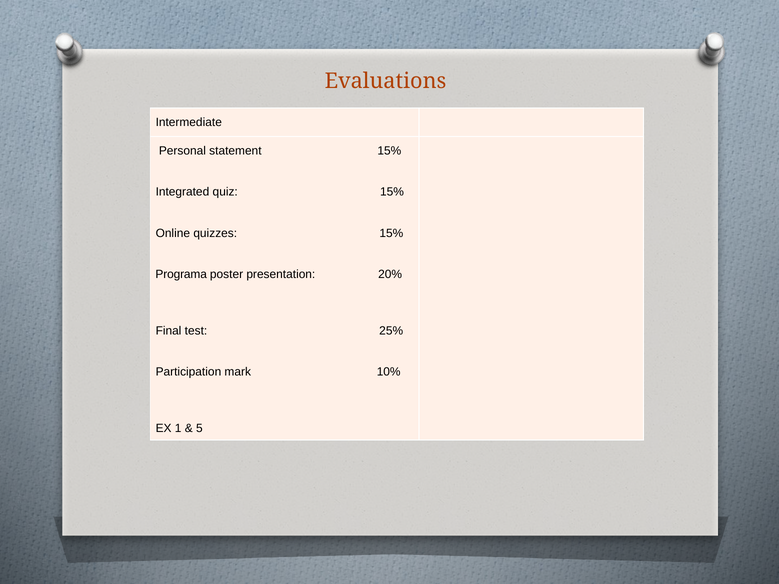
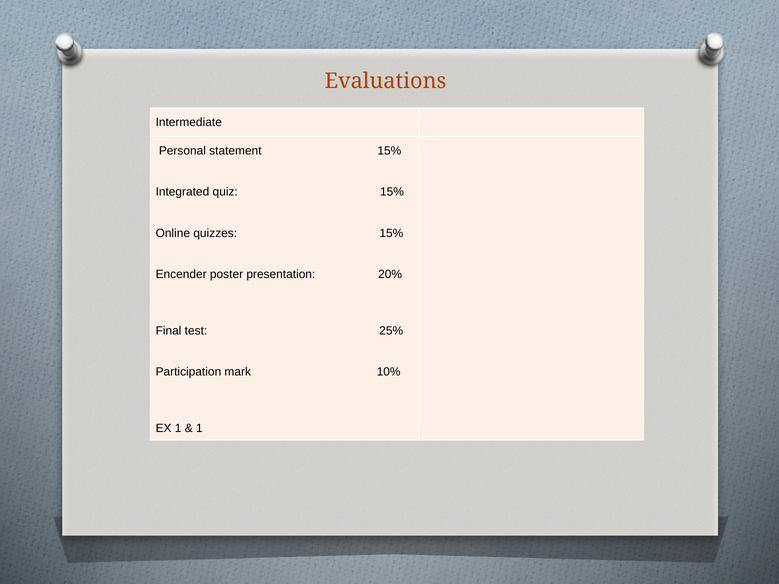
Programa: Programa -> Encender (181, 274)
5: 5 -> 1 (199, 428)
